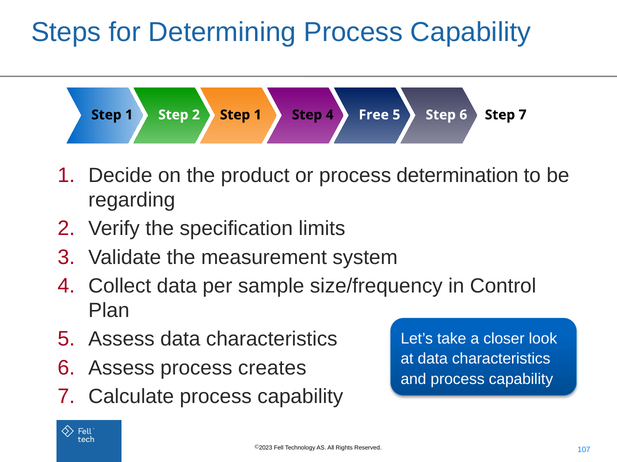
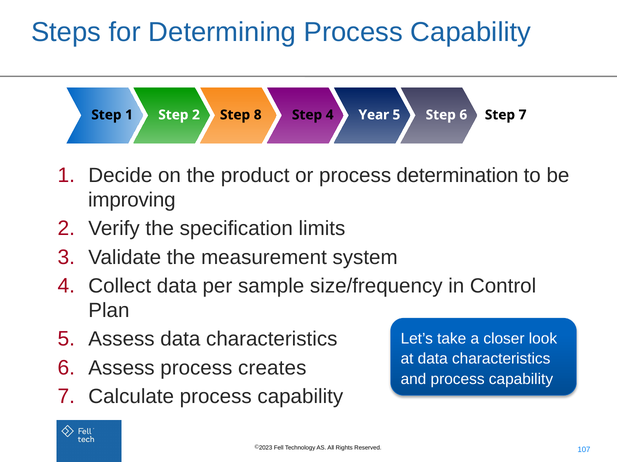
2 Step 1: 1 -> 8 (258, 115)
Free: Free -> Year (374, 115)
regarding: regarding -> improving (132, 200)
